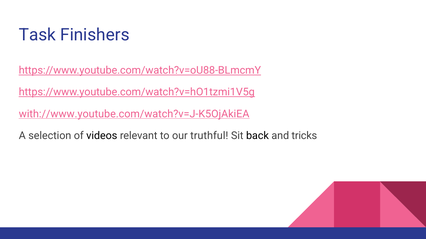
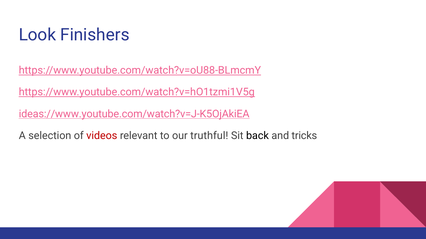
Task: Task -> Look (37, 35)
with://www.youtube.com/watch?v=J-K5OjAkiEA: with://www.youtube.com/watch?v=J-K5OjAkiEA -> ideas://www.youtube.com/watch?v=J-K5OjAkiEA (134, 114)
videos colour: black -> red (102, 136)
